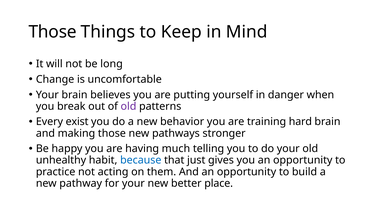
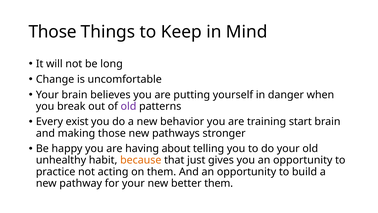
hard: hard -> start (300, 122)
much: much -> about (176, 148)
because colour: blue -> orange (141, 160)
better place: place -> them (219, 183)
